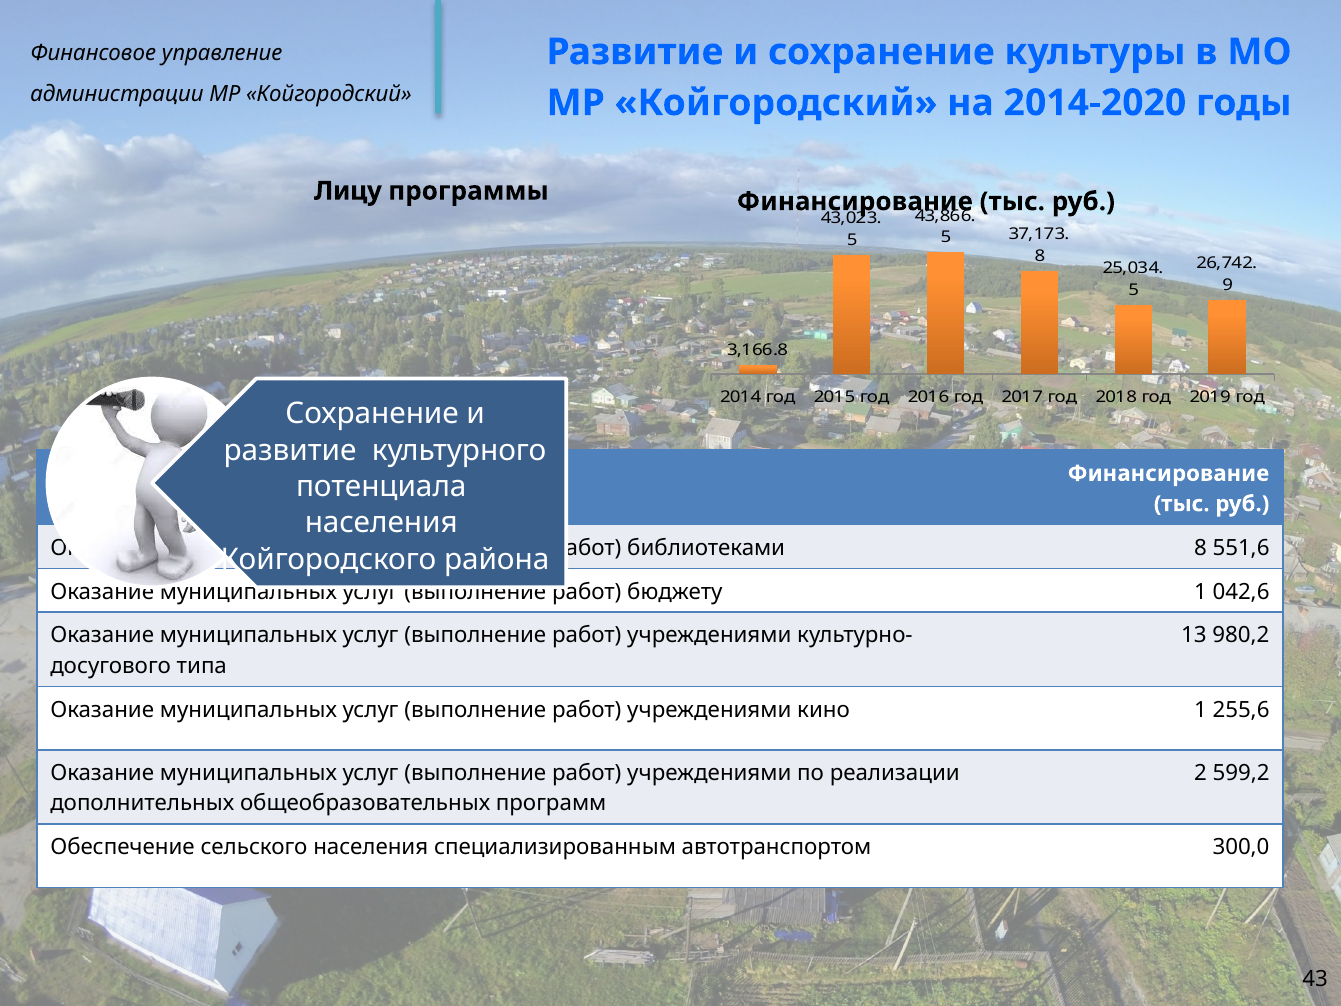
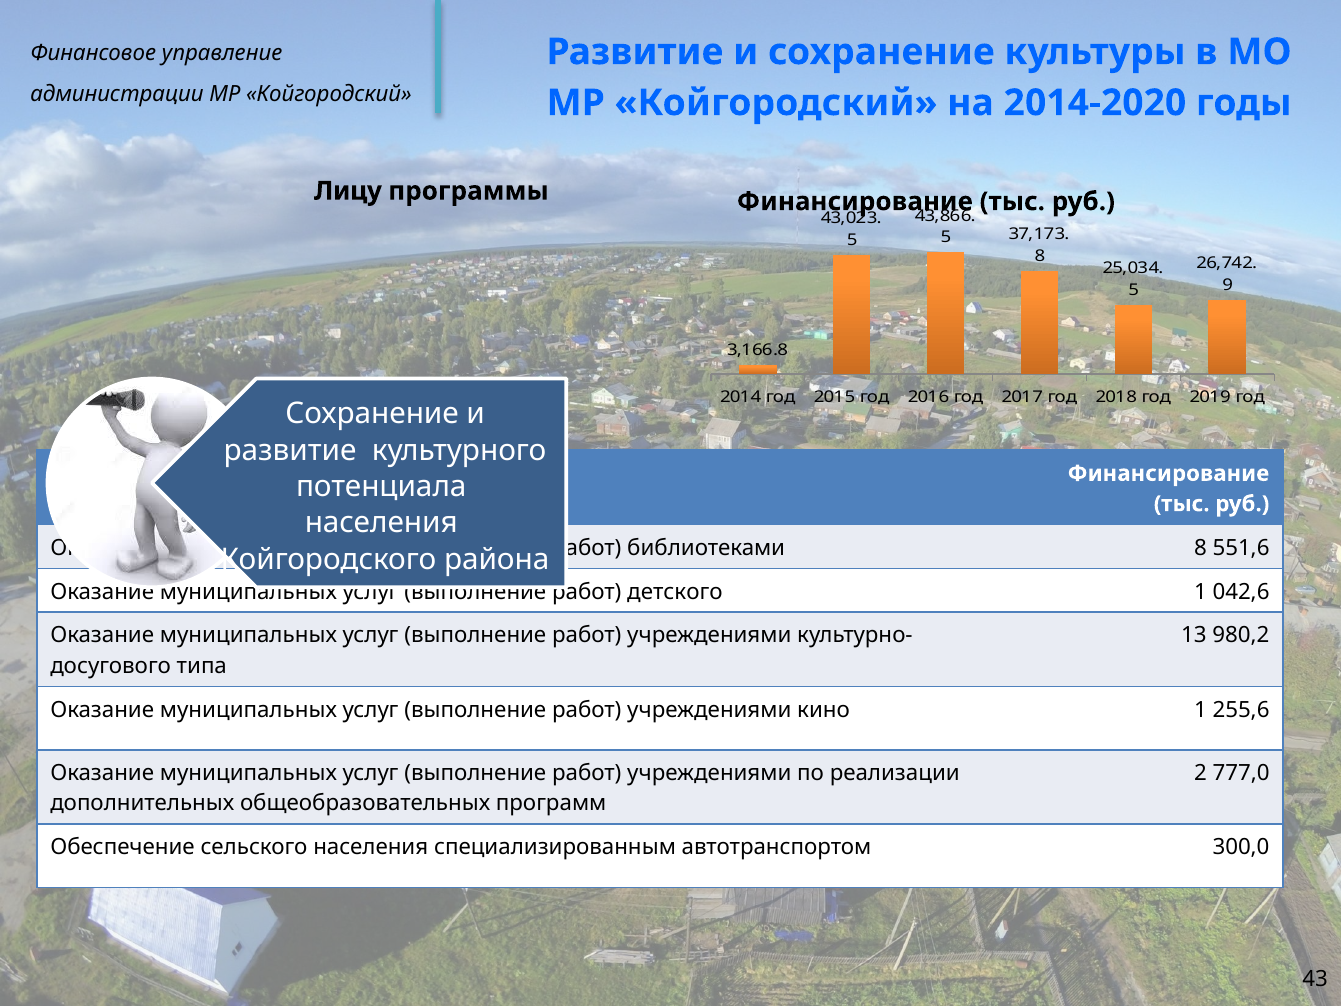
бюджету: бюджету -> детского (675, 591)
599,2: 599,2 -> 777,0 (1241, 773)
